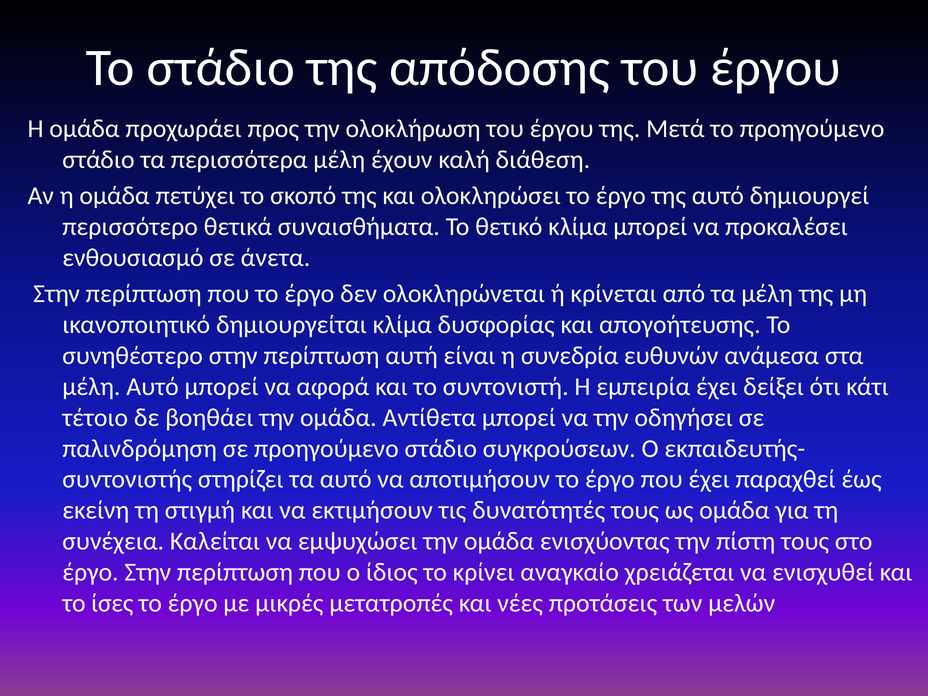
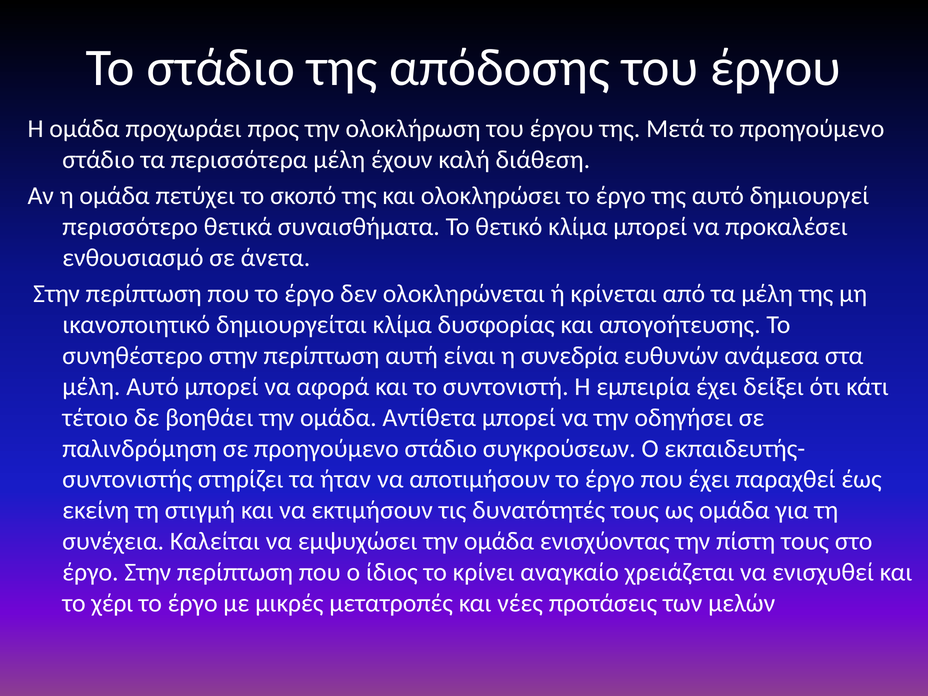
τα αυτό: αυτό -> ήταν (346, 479)
ίσες: ίσες -> χέρι (112, 603)
